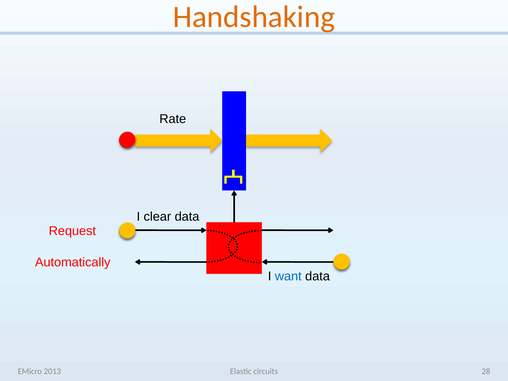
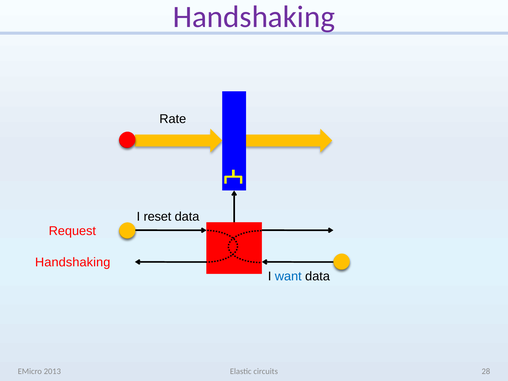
Handshaking colour: orange -> purple (254, 17)
clear: clear -> reset (157, 217)
Automatically: Automatically -> Handshaking (73, 262)
